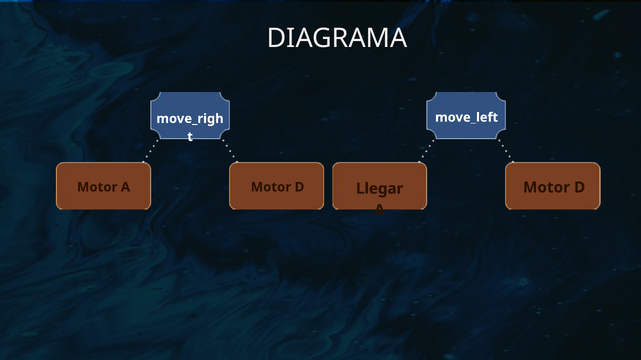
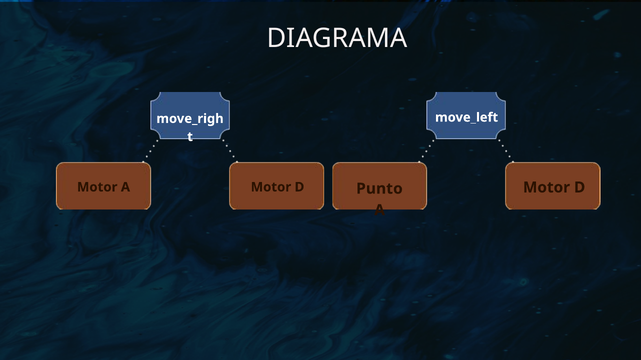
Llegar: Llegar -> Punto (379, 189)
